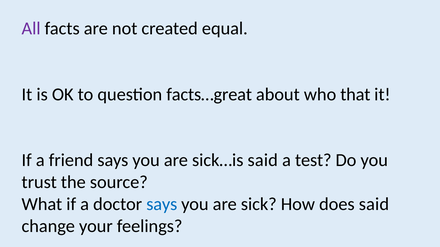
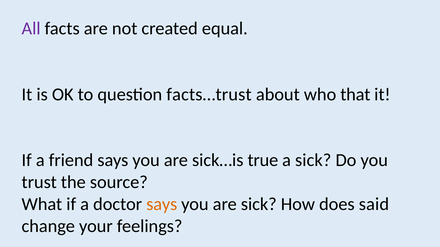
facts…great: facts…great -> facts…trust (209, 95)
sick…is said: said -> true (263, 161)
a test: test -> sick (313, 161)
says colour: blue -> orange (162, 205)
